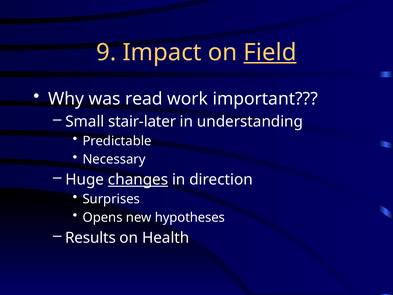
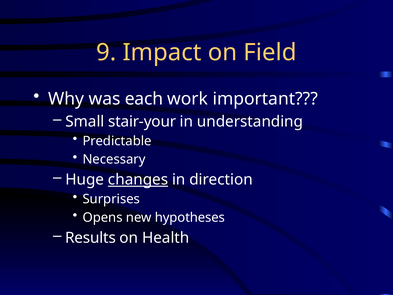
Field underline: present -> none (270, 52)
read: read -> each (144, 99)
stair-later: stair-later -> stair-your (142, 121)
